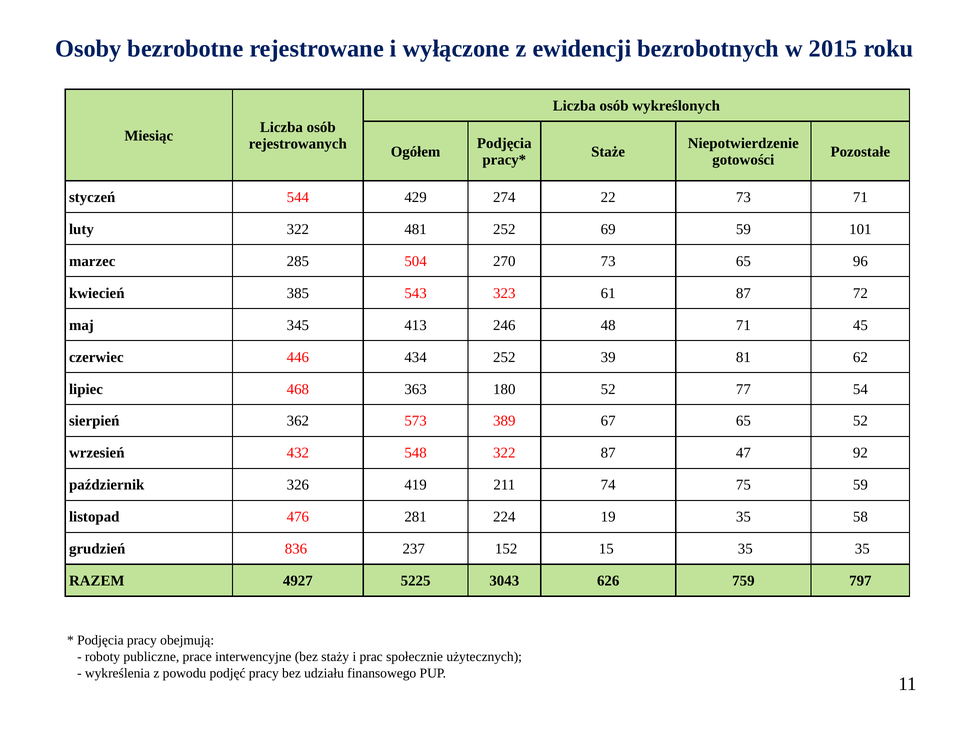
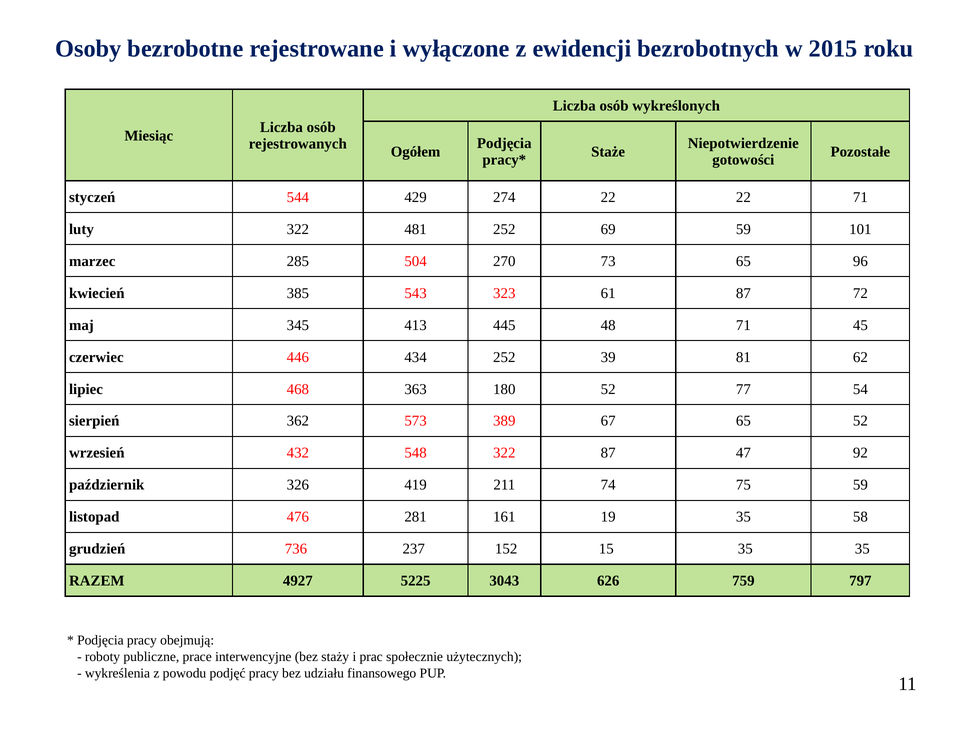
22 73: 73 -> 22 (743, 197)
246: 246 -> 445 (504, 325)
224: 224 -> 161 (504, 516)
836: 836 -> 736 (296, 548)
